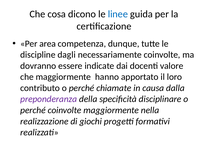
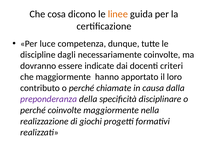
linee colour: blue -> orange (118, 14)
area: area -> luce (48, 44)
valore: valore -> criteri (172, 66)
